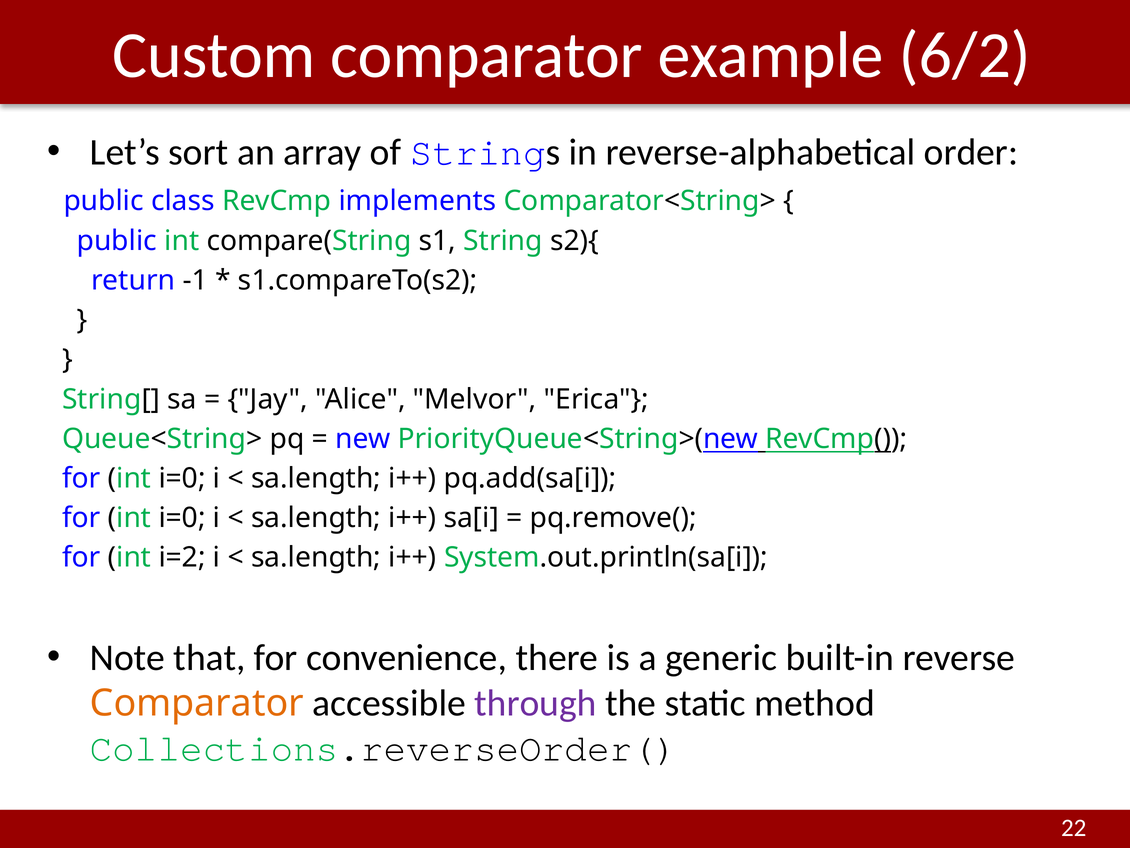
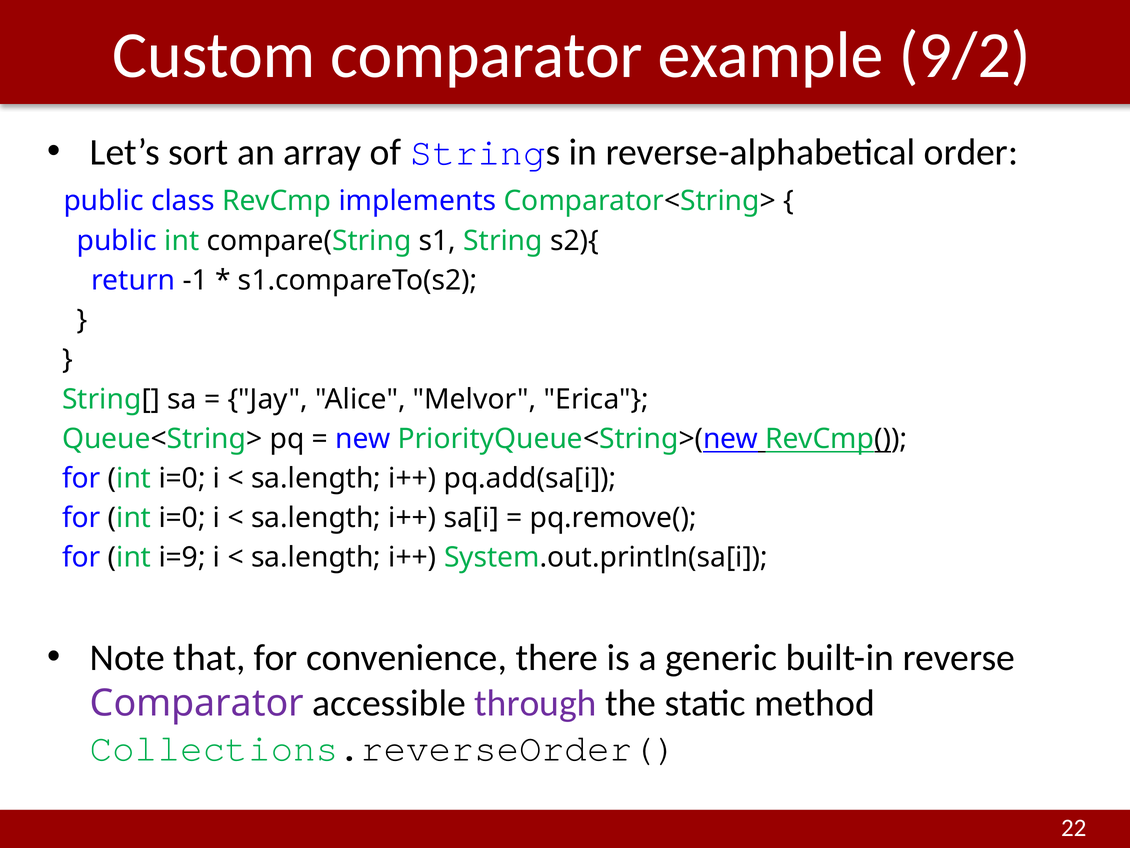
6/2: 6/2 -> 9/2 (965, 55)
i=2: i=2 -> i=9 (182, 557)
Comparator colour: orange -> purple (197, 703)
